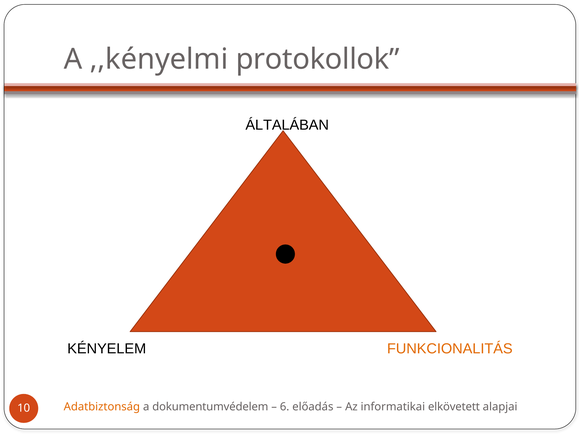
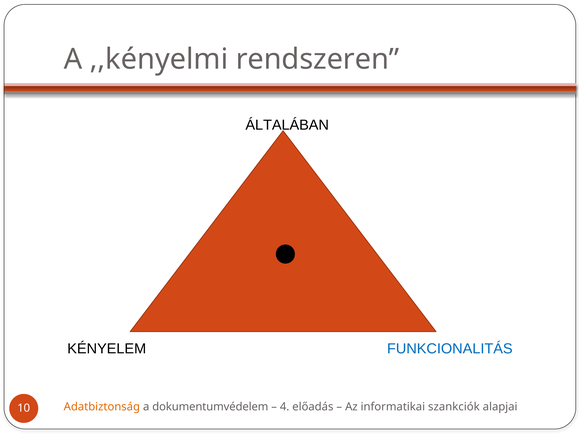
protokollok: protokollok -> rendszeren (317, 59)
FUNKCIONALITÁS colour: orange -> blue (450, 349)
6: 6 -> 4 (285, 407)
elkövetett: elkövetett -> szankciók (454, 407)
